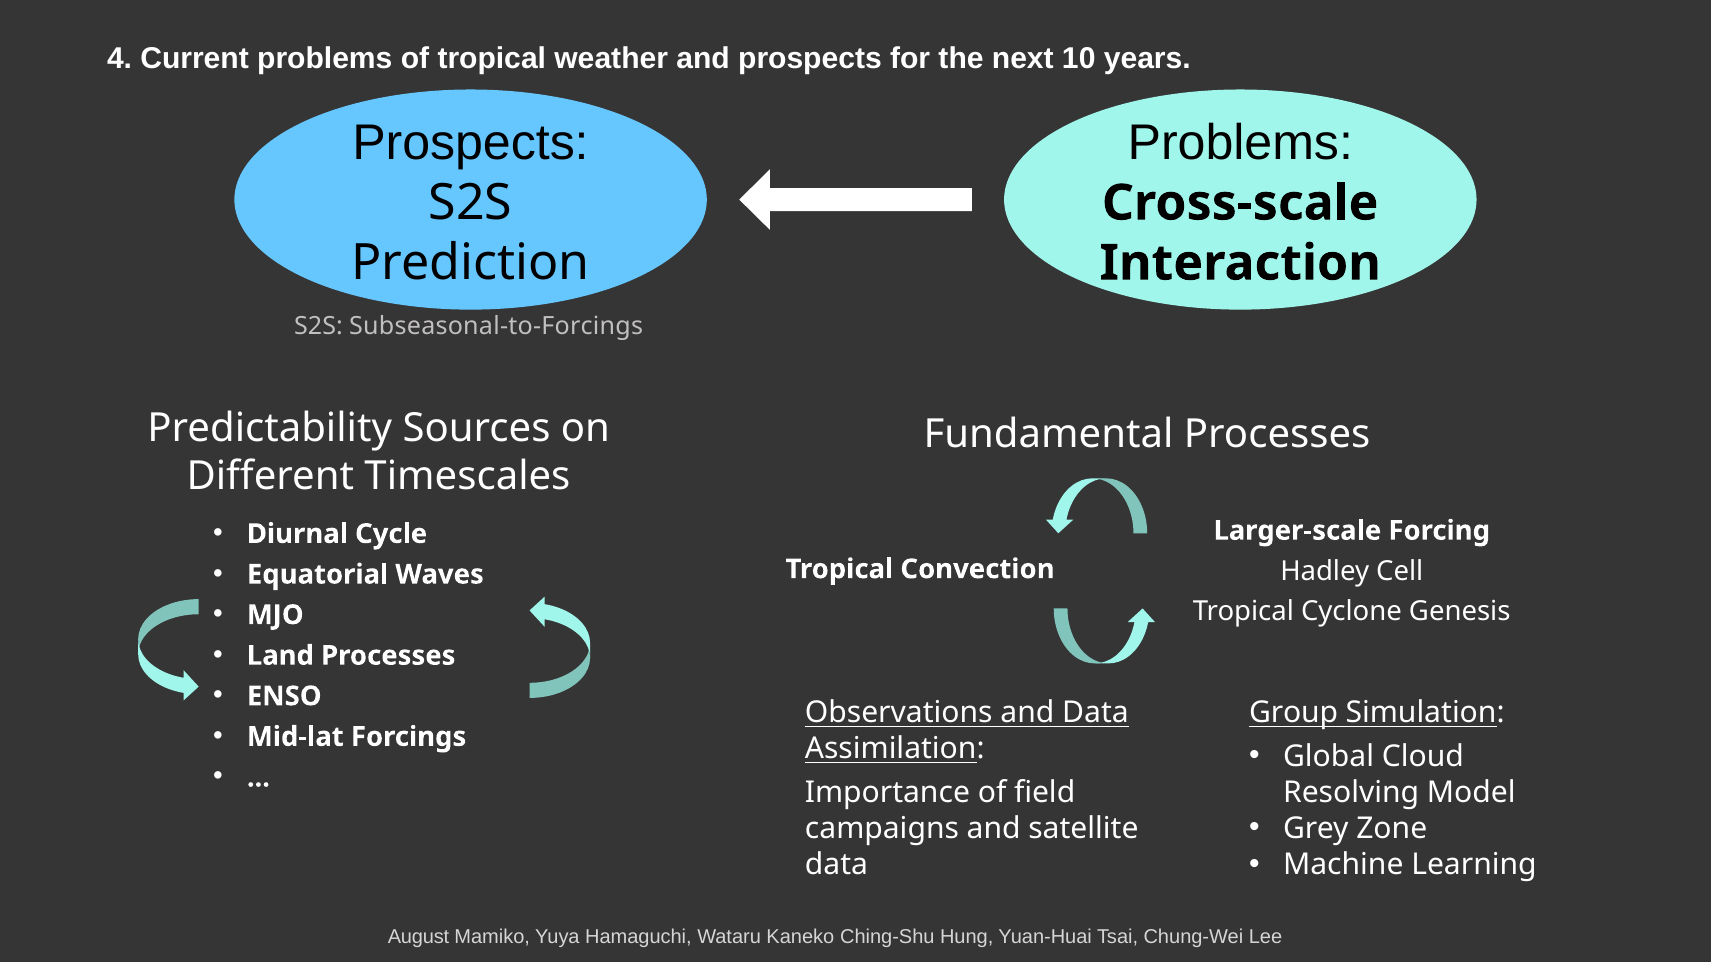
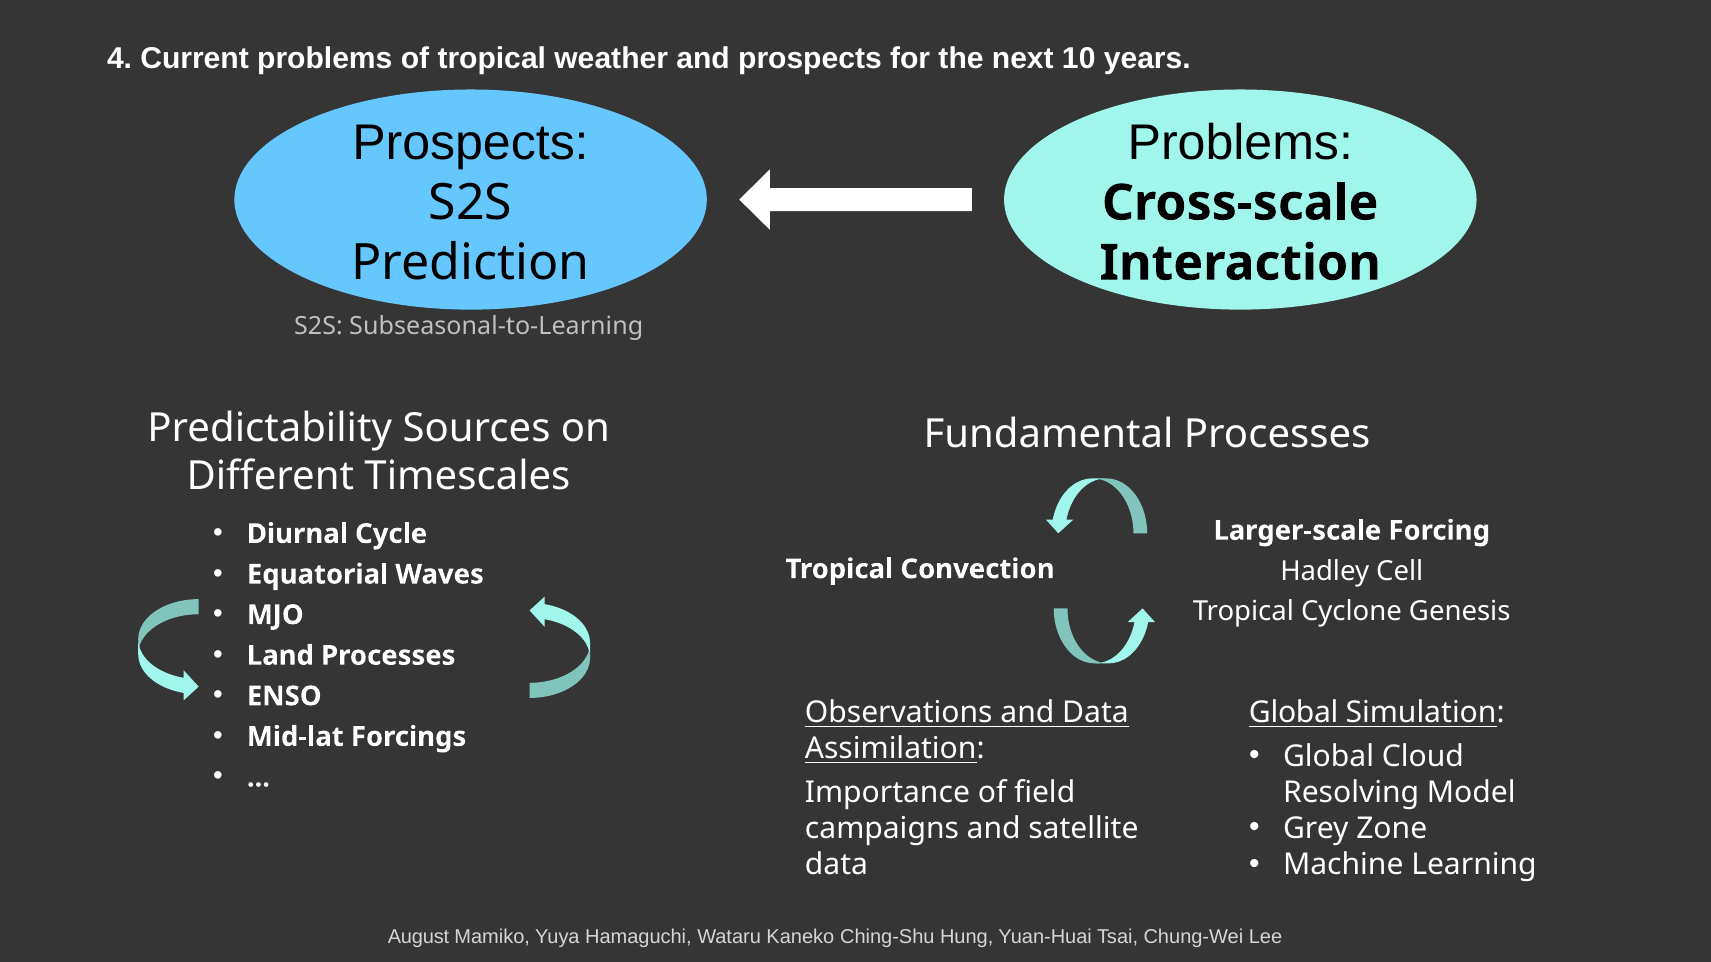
Subseasonal-to-Forcings: Subseasonal-to-Forcings -> Subseasonal-to-Learning (496, 327)
Group: Group -> Global (1294, 713)
